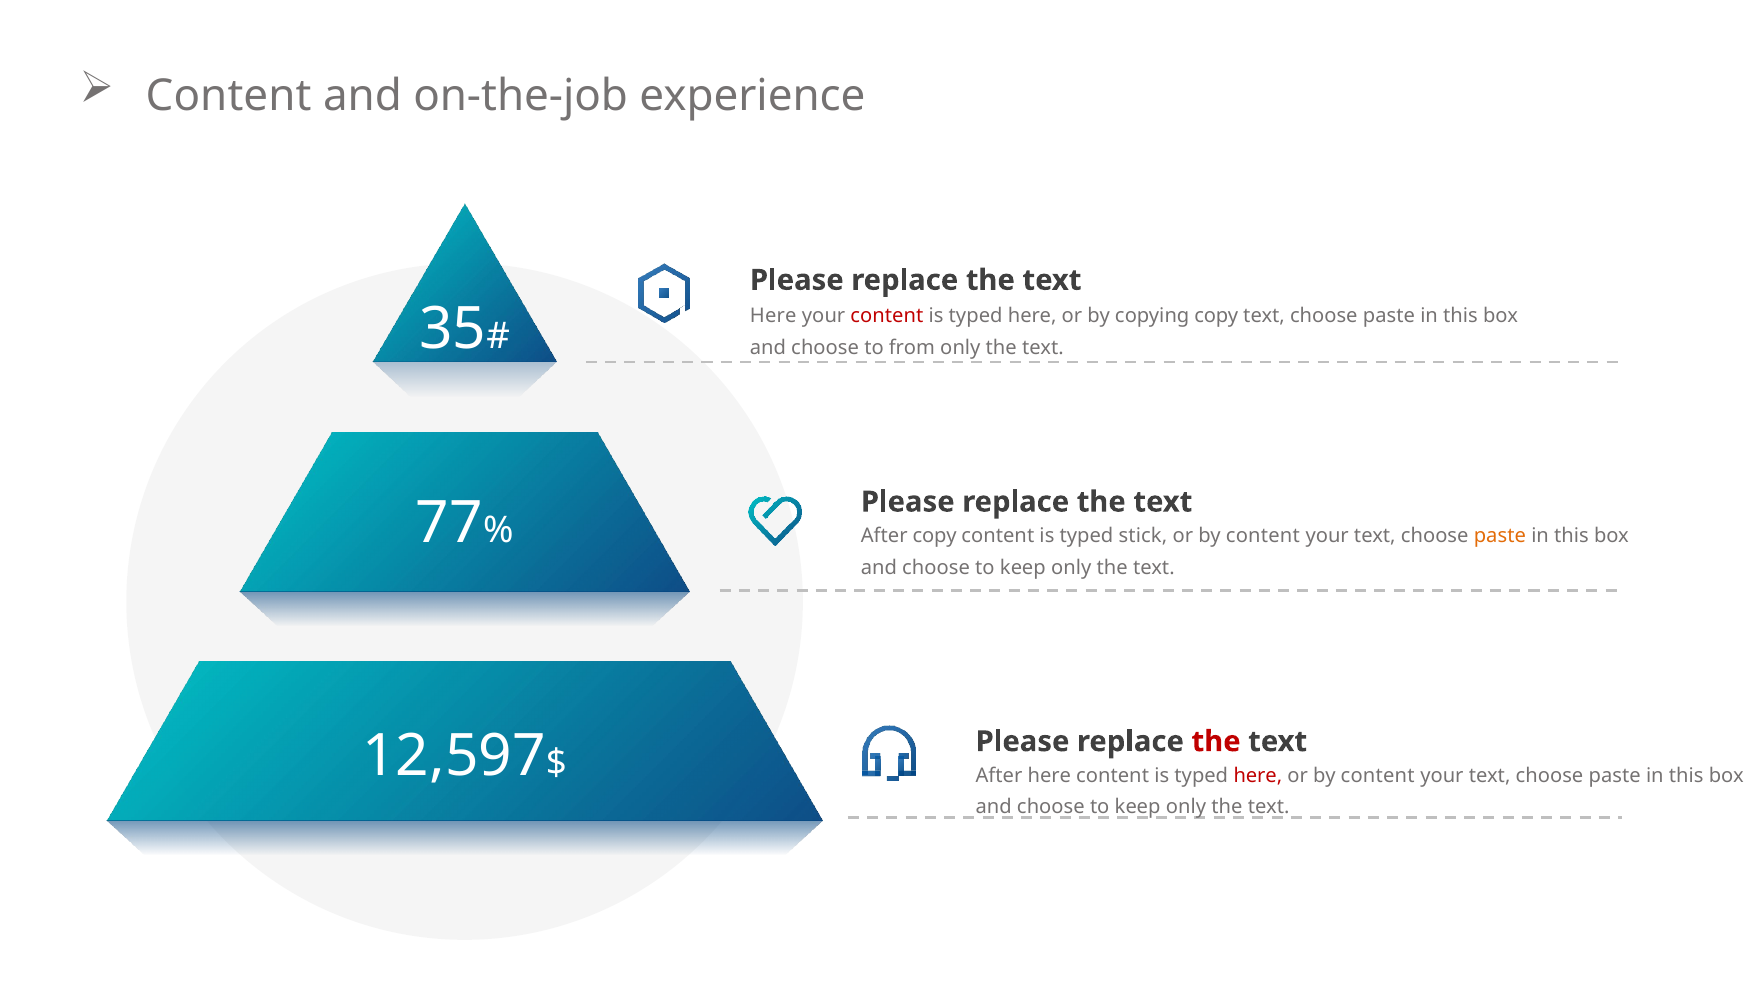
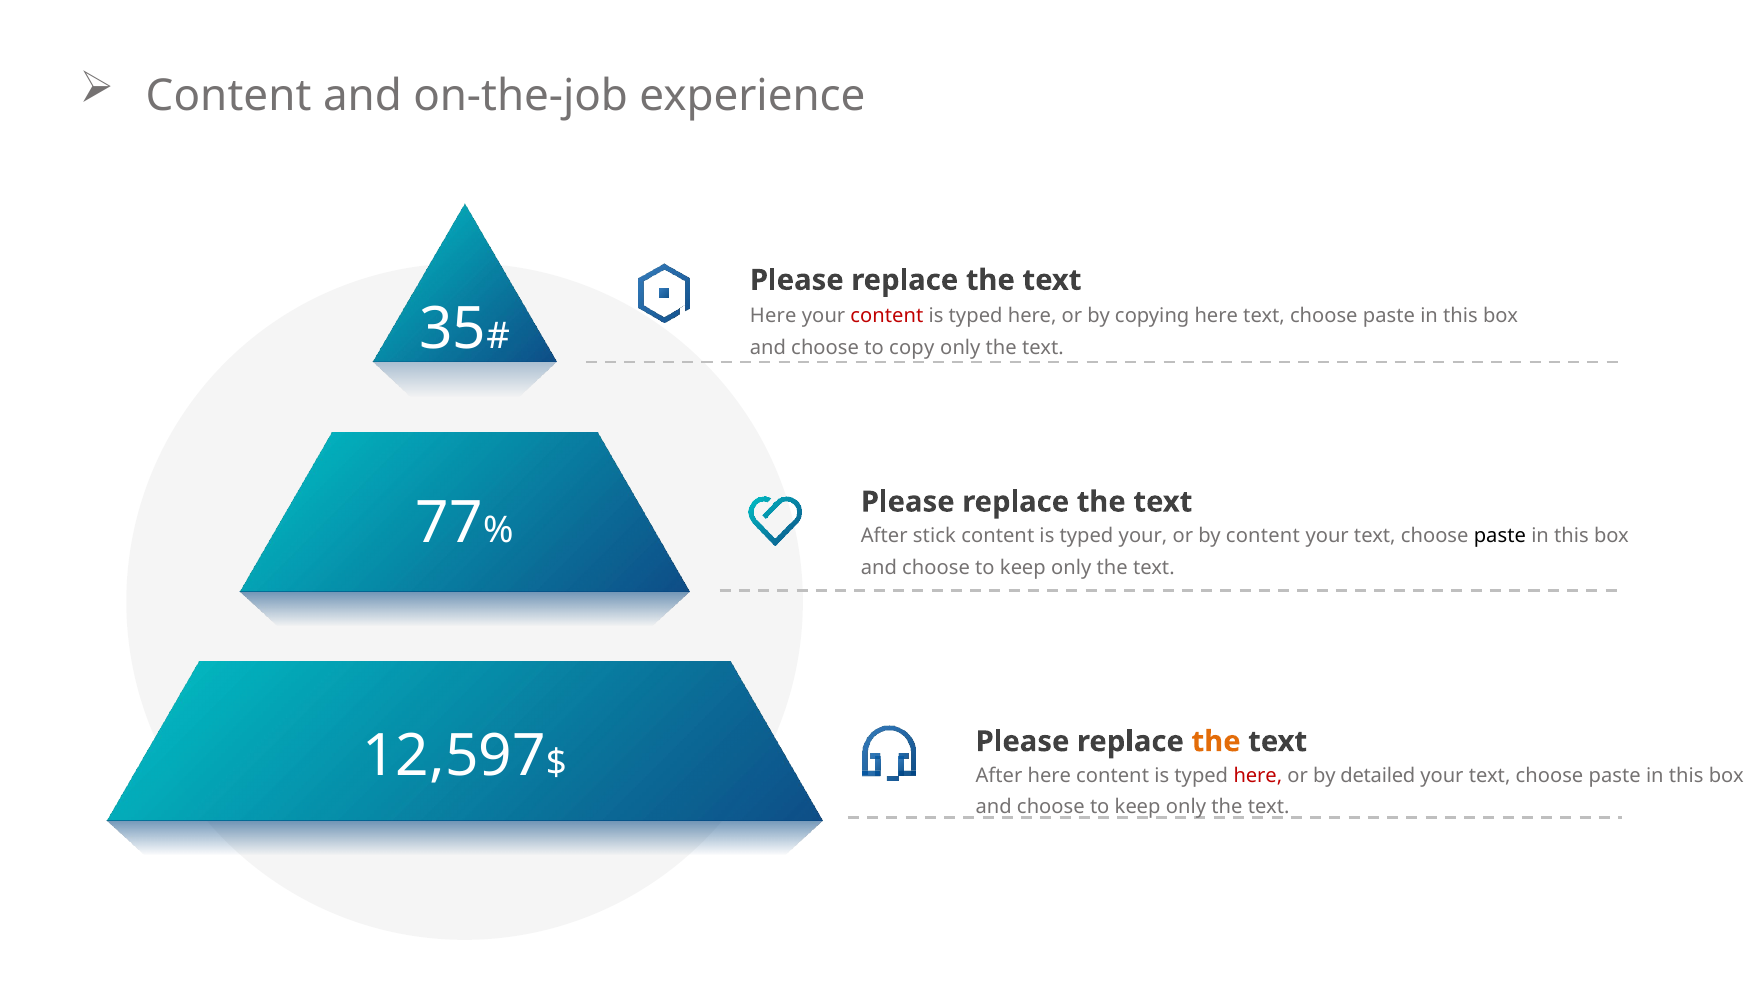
copying copy: copy -> here (1216, 316)
from: from -> copy (912, 348)
After copy: copy -> stick (934, 536)
typed stick: stick -> your (1143, 536)
paste colour: orange -> black (1500, 536)
the colour: red -> orange (1216, 741)
content: content -> detailed (1378, 776)
